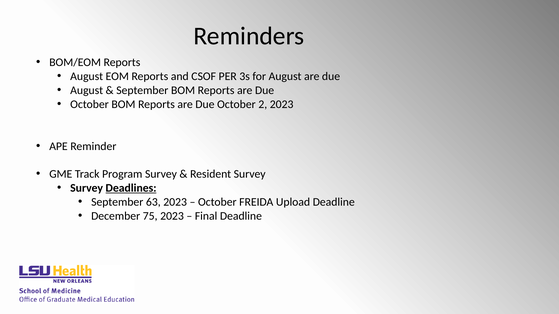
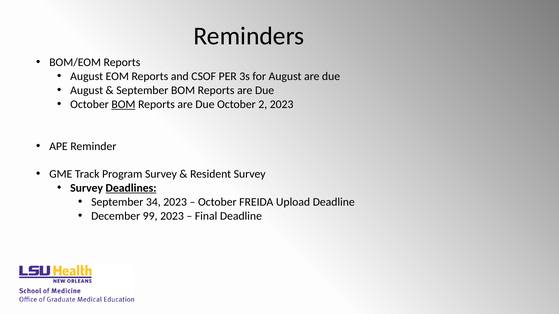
BOM underline: none -> present (123, 104)
63: 63 -> 34 (153, 202)
75: 75 -> 99 (150, 216)
